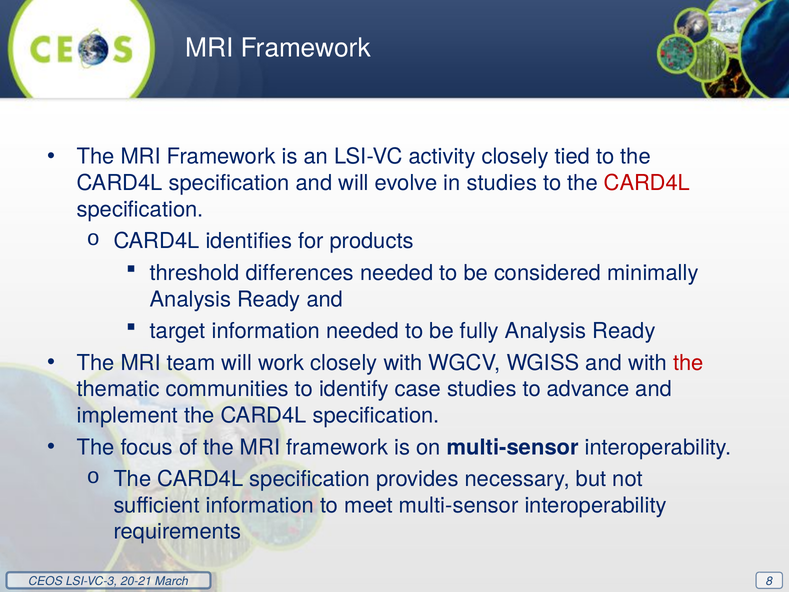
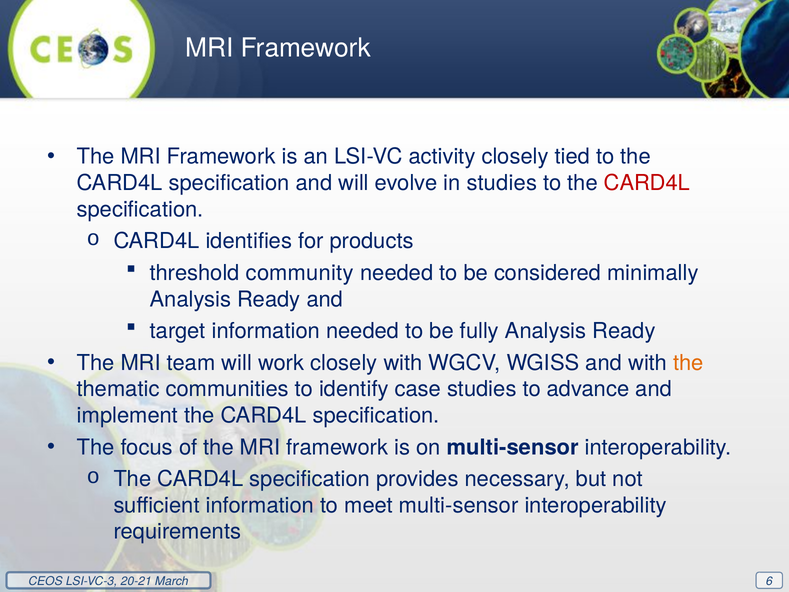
differences: differences -> community (300, 273)
the colour: red -> orange (688, 363)
8: 8 -> 6 (769, 581)
